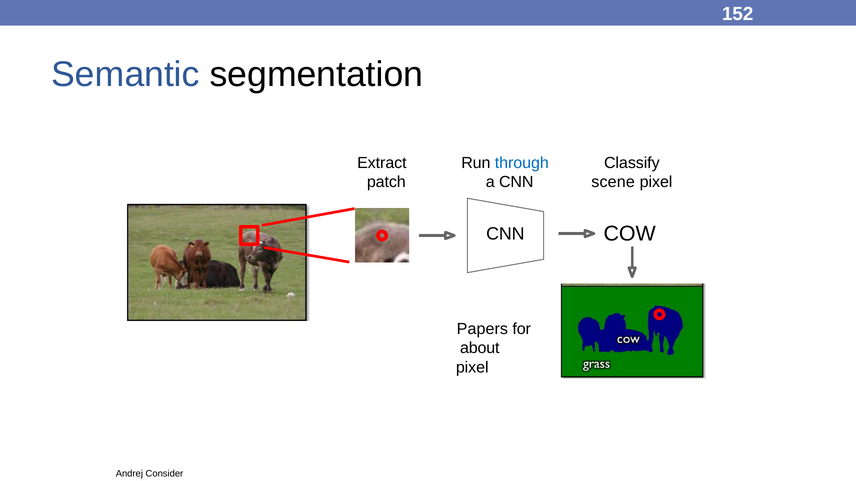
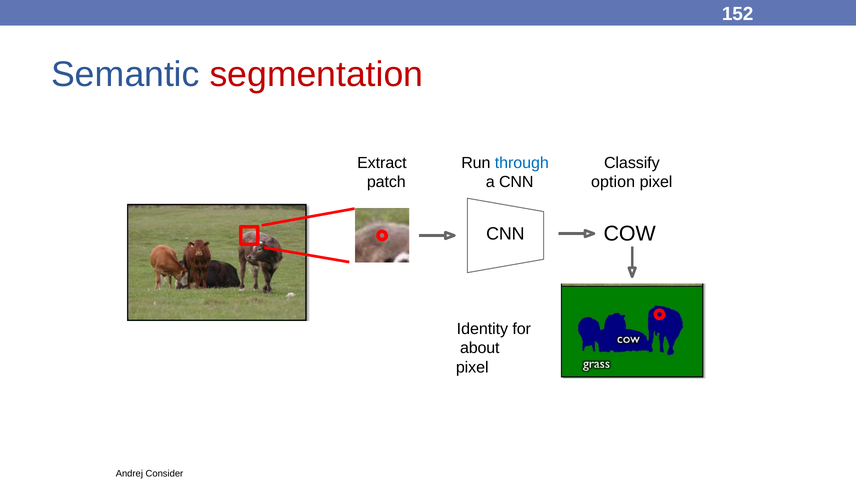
segmentation colour: black -> red (316, 75)
scene: scene -> option (613, 182)
Papers: Papers -> Identity (482, 329)
